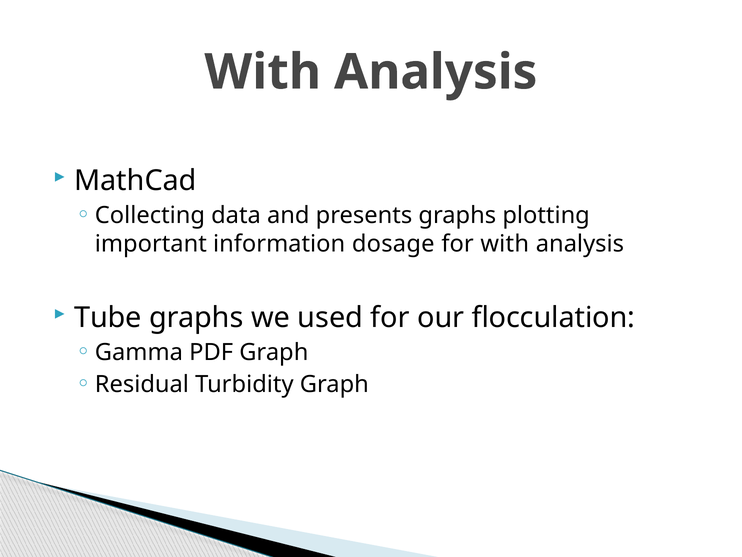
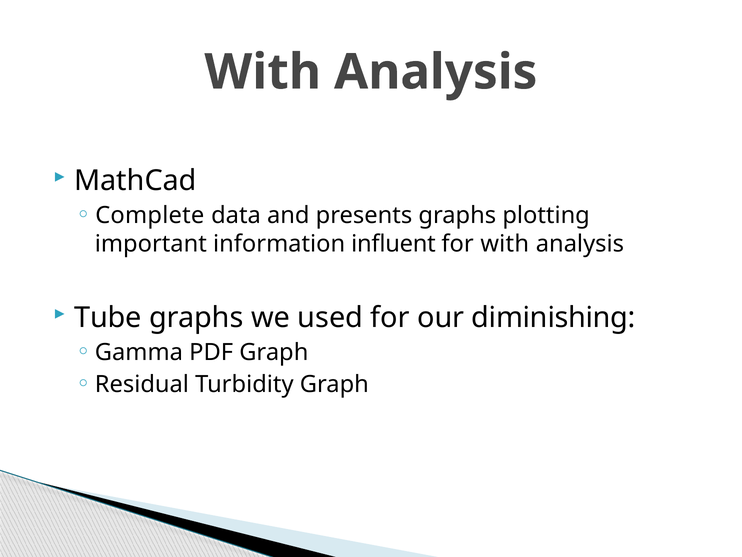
Collecting: Collecting -> Complete (150, 215)
dosage: dosage -> influent (393, 244)
flocculation: flocculation -> diminishing (554, 318)
